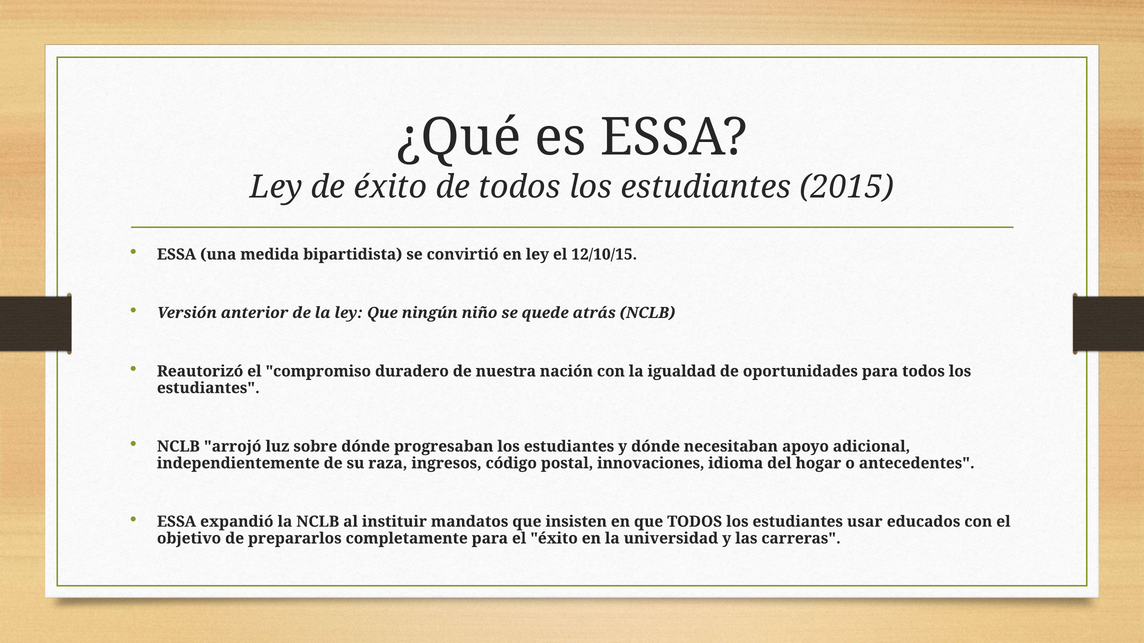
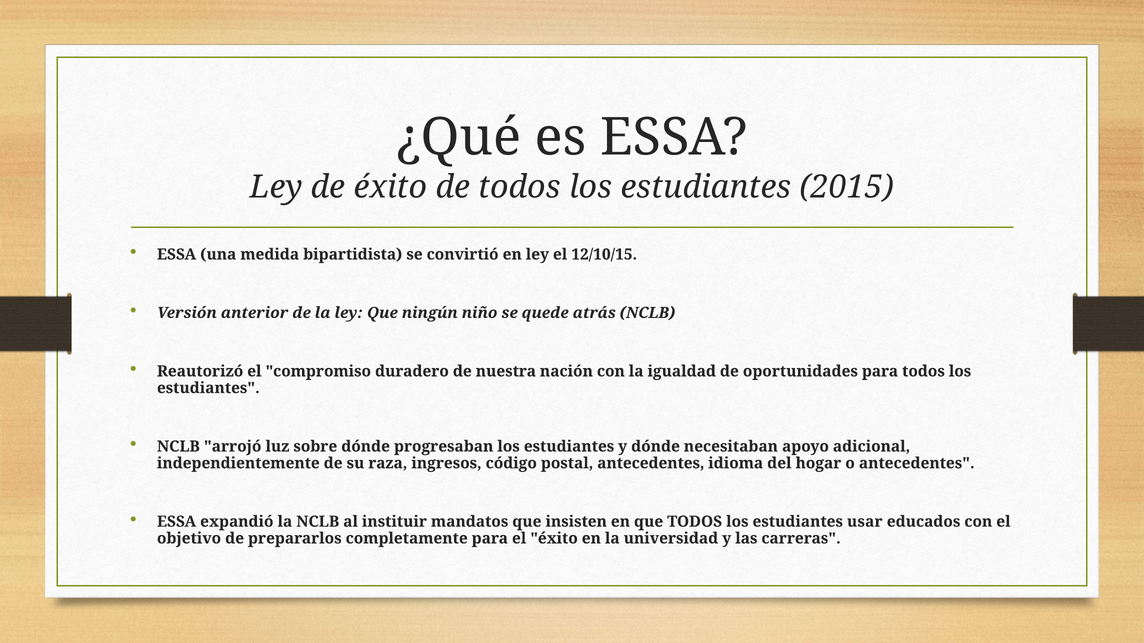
postal innovaciones: innovaciones -> antecedentes (651, 464)
